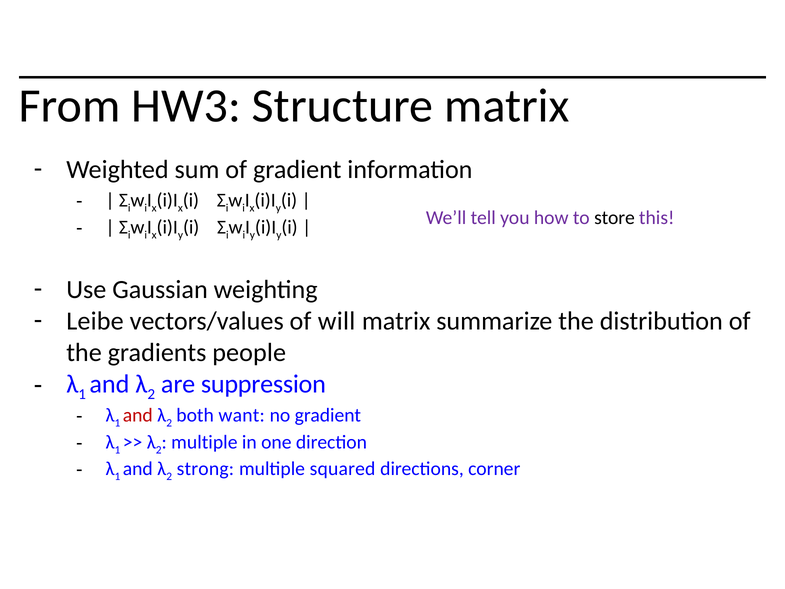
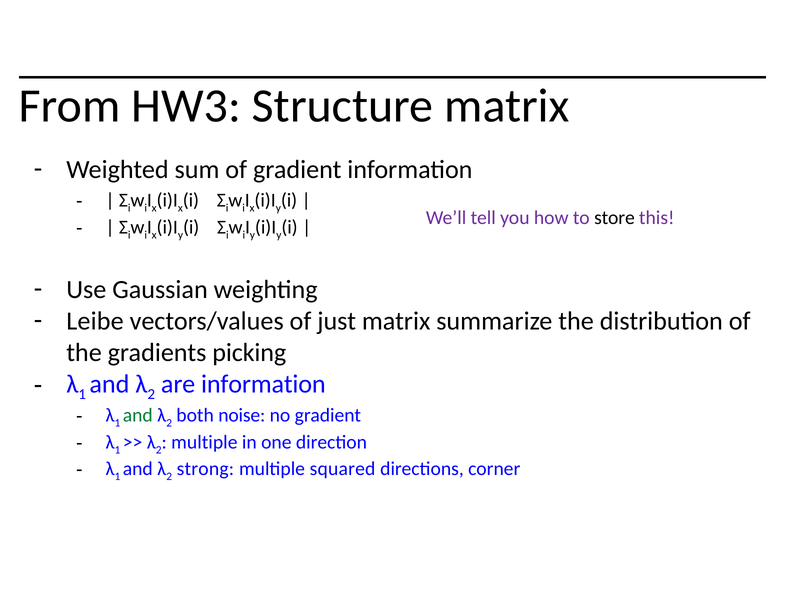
will: will -> just (337, 321)
people: people -> picking (249, 352)
are suppression: suppression -> information (263, 384)
and colour: red -> green (138, 415)
want: want -> noise (242, 415)
